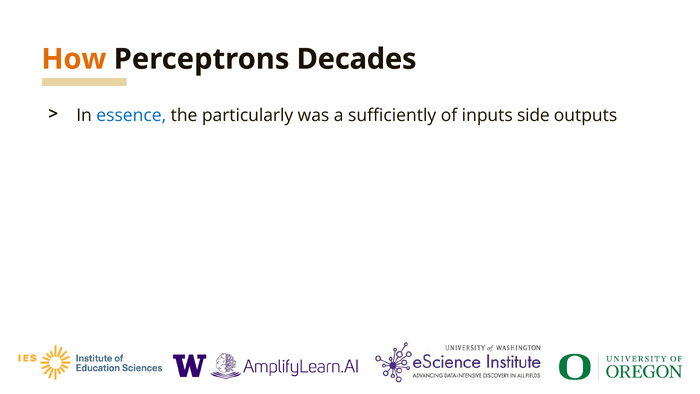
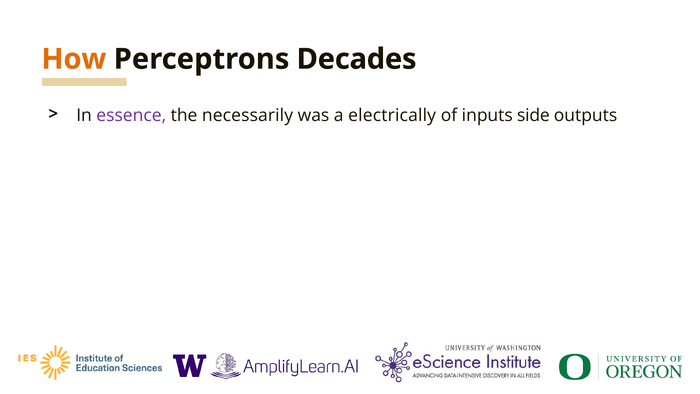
essence colour: blue -> purple (131, 115)
particularly: particularly -> necessarily (247, 115)
sufficiently: sufficiently -> electrically (392, 115)
